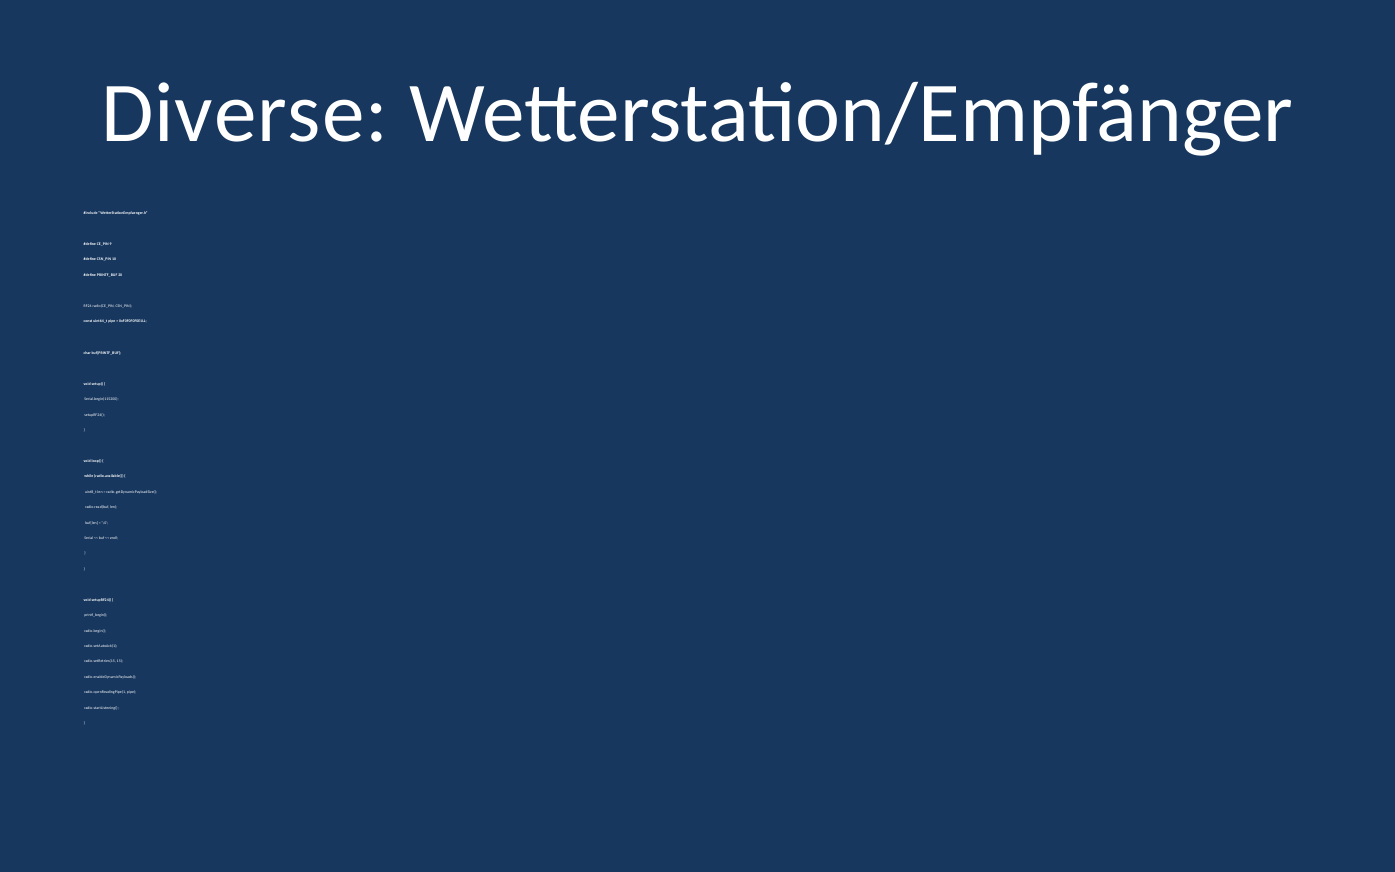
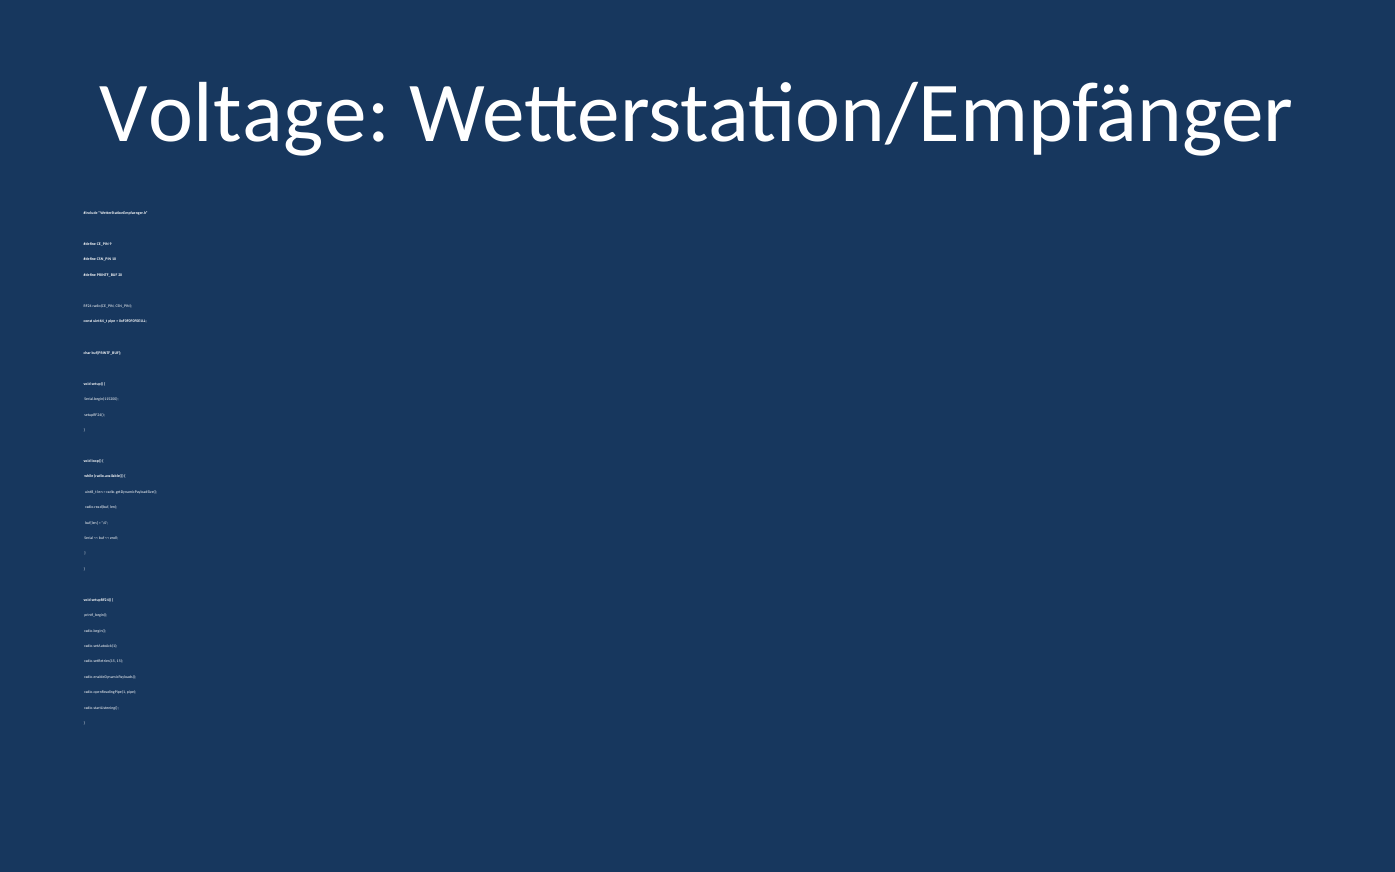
Diverse: Diverse -> Voltage (245, 114)
